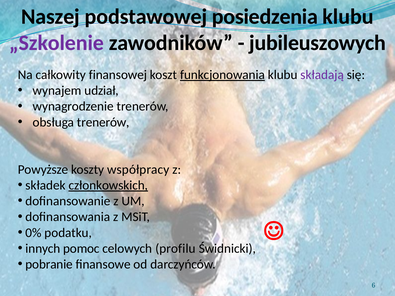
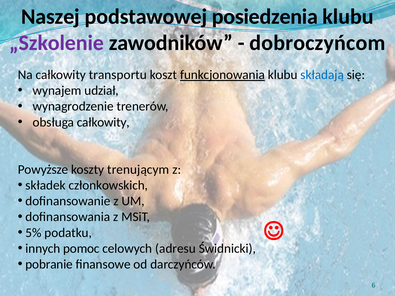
jubileuszowych: jubileuszowych -> dobroczyńcom (317, 43)
finansowej: finansowej -> transportu (118, 75)
składają colour: purple -> blue (322, 75)
obsługa trenerów: trenerów -> całkowity (103, 122)
współpracy: współpracy -> trenującym (138, 170)
członkowskich underline: present -> none (108, 185)
0%: 0% -> 5% (33, 233)
profilu: profilu -> adresu (175, 249)
